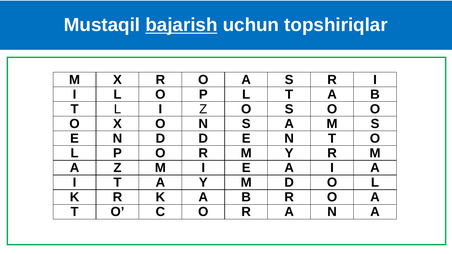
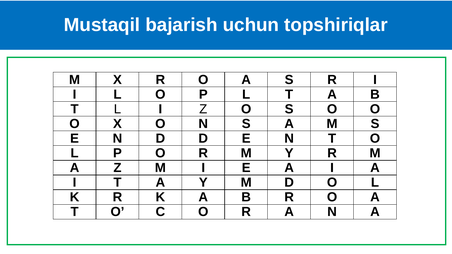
bajarish underline: present -> none (181, 25)
